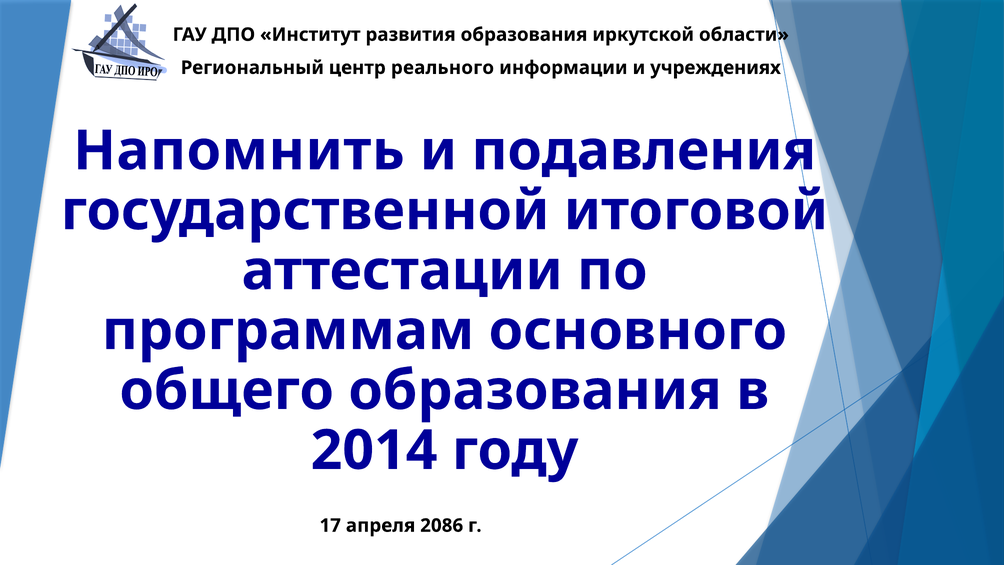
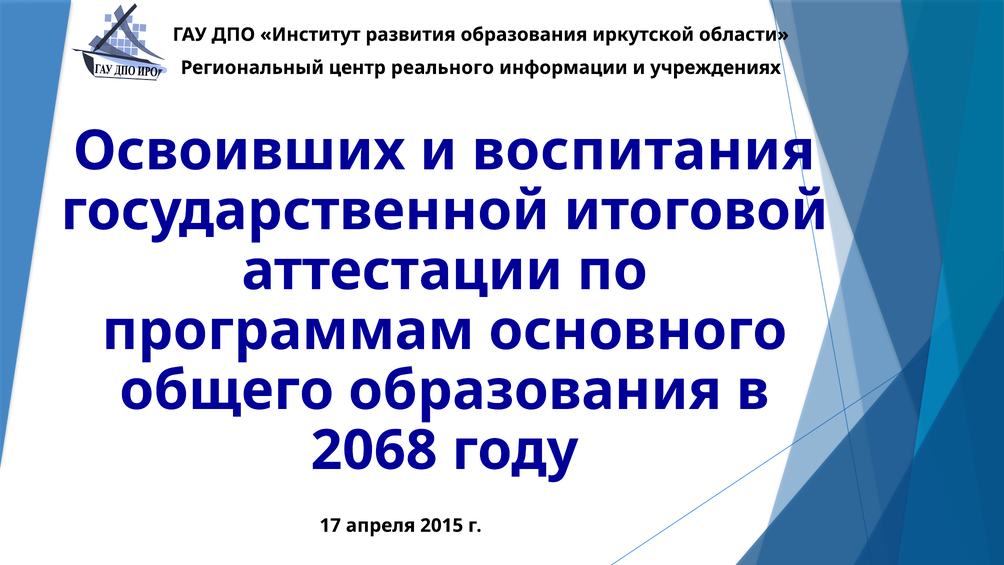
Напомнить: Напомнить -> Освоивших (239, 151)
подавления: подавления -> воспитания (643, 151)
2014: 2014 -> 2068 (374, 450)
2086: 2086 -> 2015 (442, 525)
